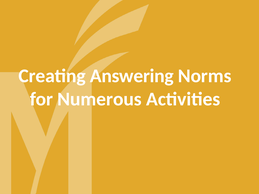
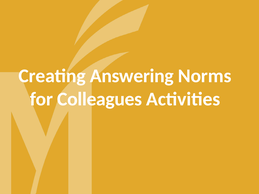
Numerous: Numerous -> Colleagues (100, 99)
